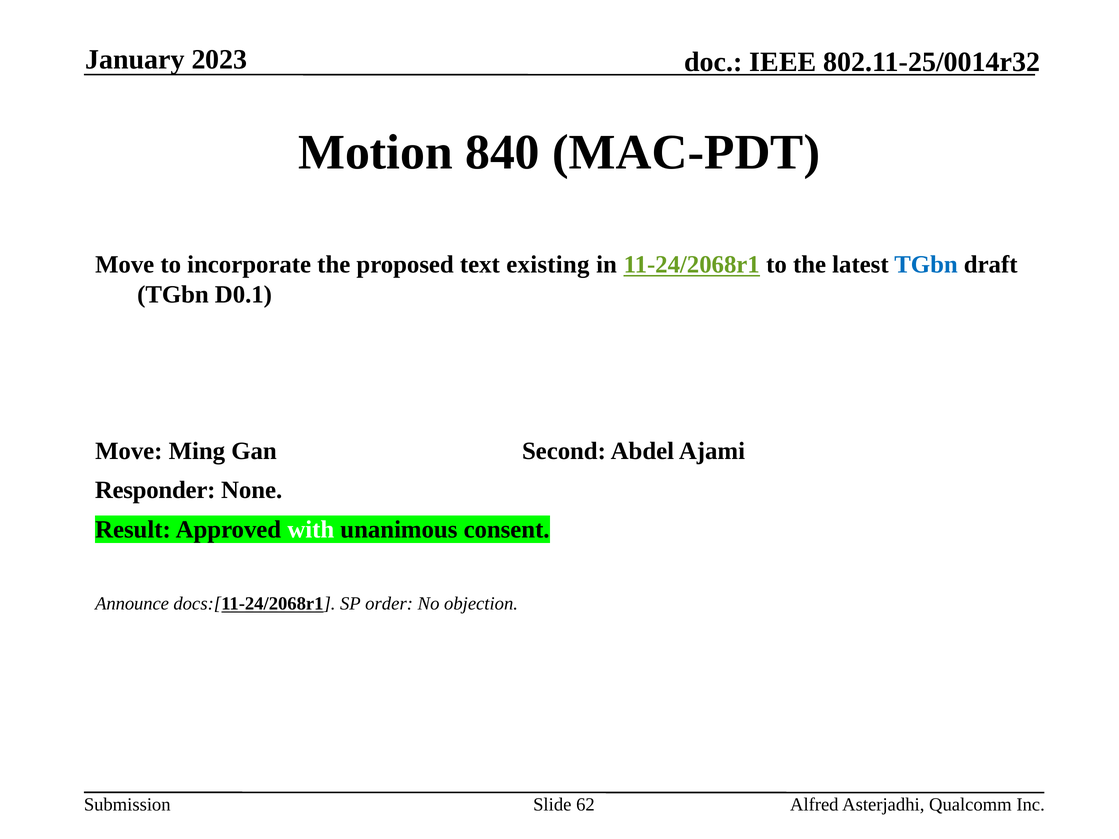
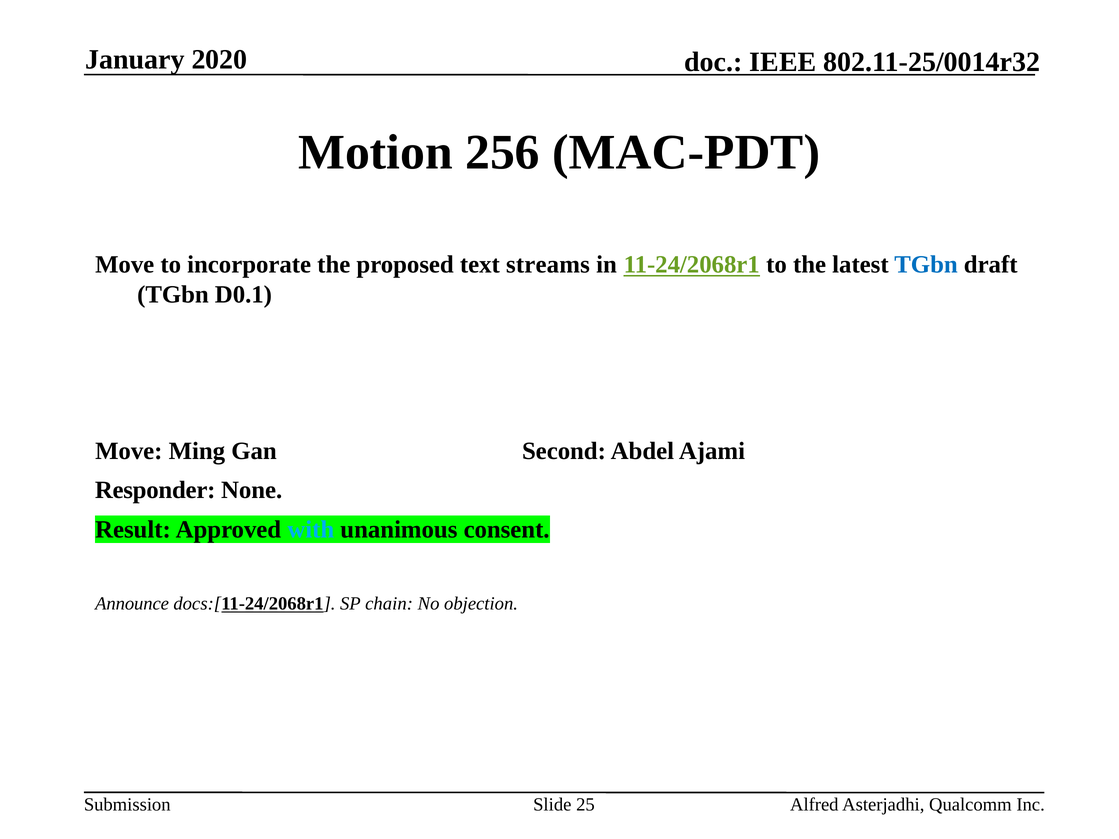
2023: 2023 -> 2020 (219, 59)
840: 840 -> 256 (503, 153)
existing: existing -> streams (548, 265)
with colour: white -> light blue (311, 530)
order: order -> chain (389, 604)
62: 62 -> 25 (585, 805)
